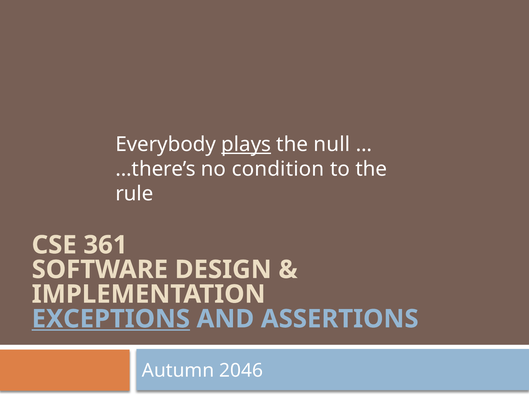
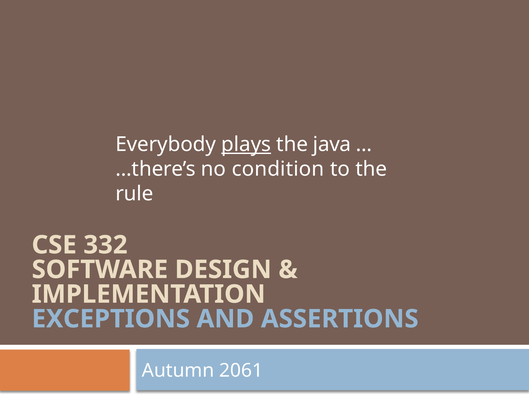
null: null -> java (332, 145)
361: 361 -> 332 (105, 245)
EXCEPTIONS underline: present -> none (111, 320)
2046: 2046 -> 2061 (241, 371)
